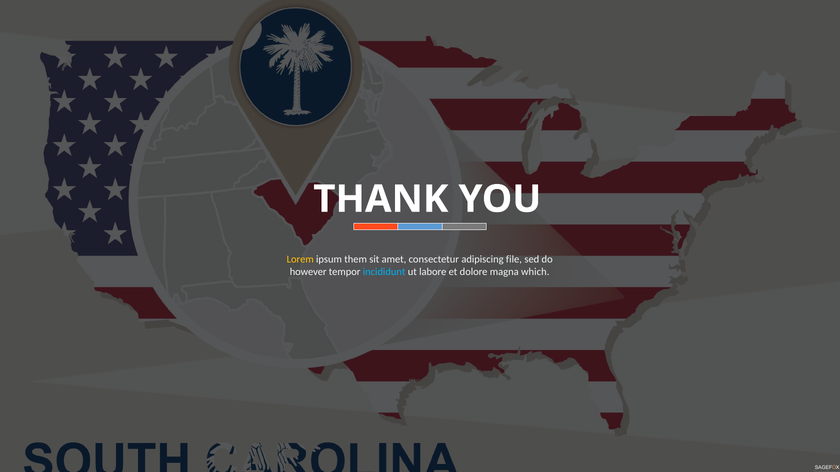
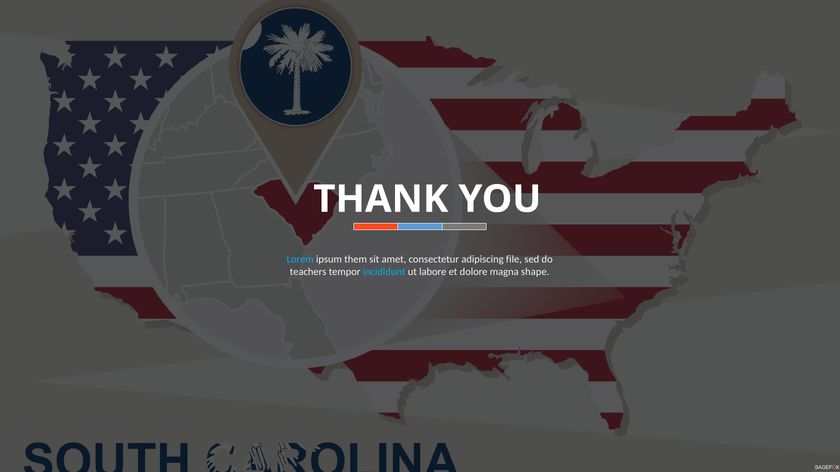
Lorem colour: yellow -> light blue (300, 259)
however: however -> teachers (308, 272)
which: which -> shape (535, 272)
